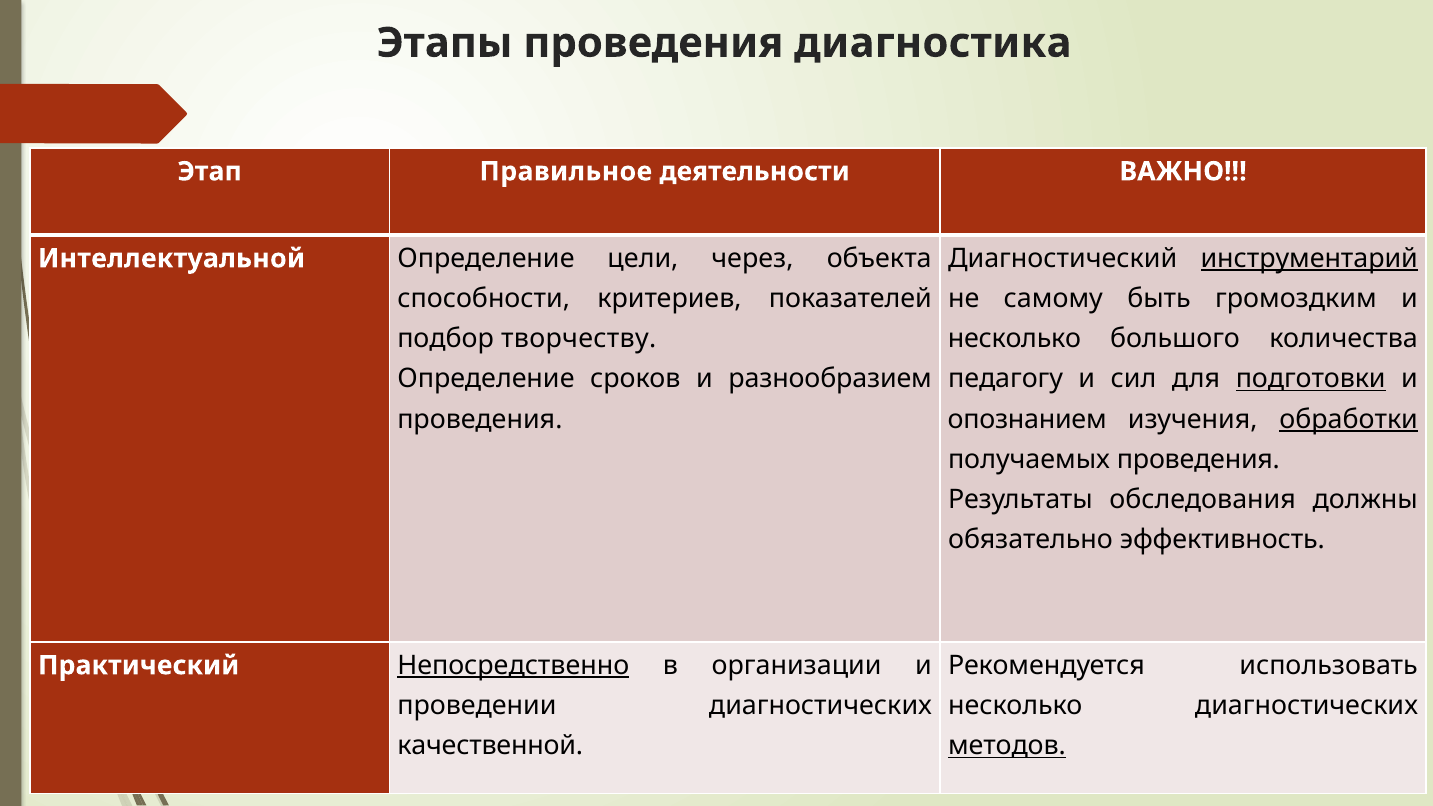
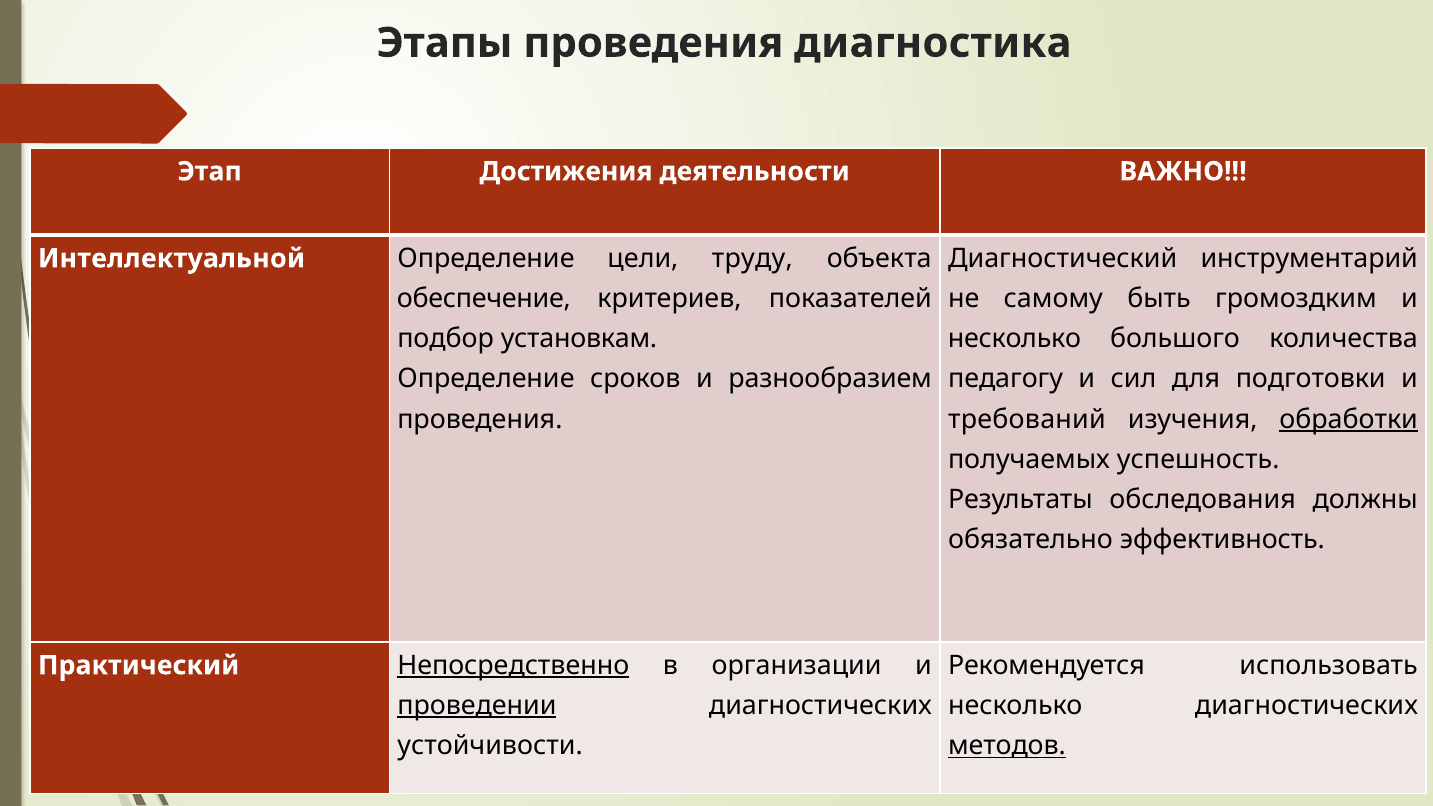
Правильное: Правильное -> Достижения (566, 172)
инструментарий underline: present -> none (1309, 259)
через: через -> труду (752, 259)
способности: способности -> обеспечение (484, 299)
творчеству: творчеству -> установкам (579, 339)
подготовки underline: present -> none (1311, 379)
опознанием: опознанием -> требований (1027, 419)
получаемых проведения: проведения -> успешность (1198, 460)
проведении underline: none -> present (477, 706)
качественной: качественной -> устойчивости (490, 746)
